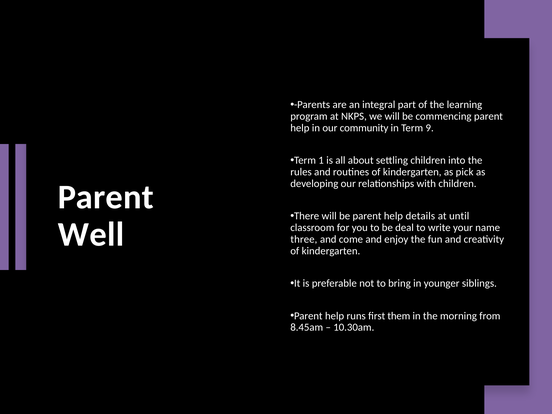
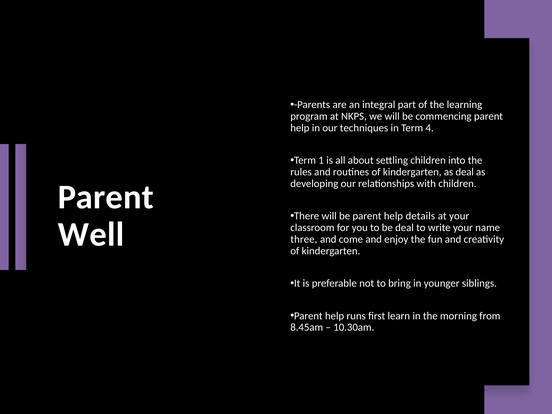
community: community -> techniques (364, 128)
9: 9 -> 4 (430, 128)
as pick: pick -> deal (465, 172)
at until: until -> your (459, 216)
them: them -> learn (399, 316)
